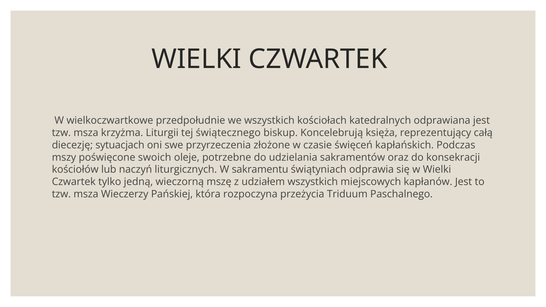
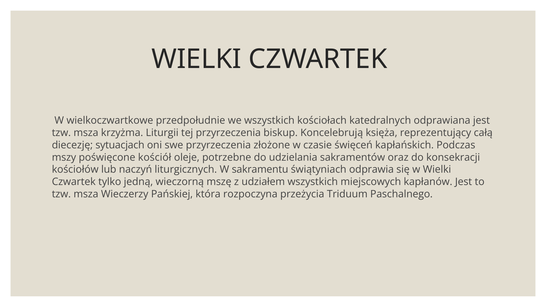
tej świątecznego: świątecznego -> przyrzeczenia (228, 133)
swoich: swoich -> kościół (155, 157)
